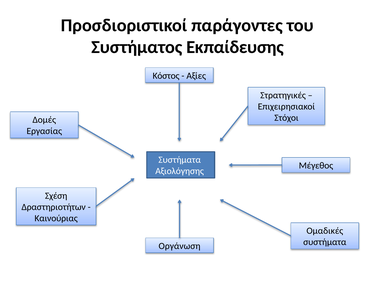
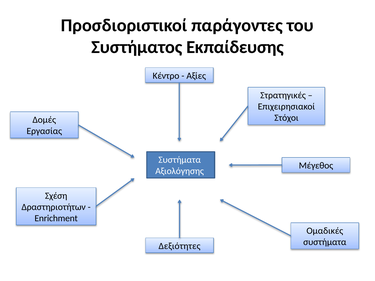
Κόστος: Κόστος -> Κέντρο (166, 76)
Καινούριας: Καινούριας -> Enrichment (56, 218)
Οργάνωση: Οργάνωση -> Δεξιότητες (180, 246)
